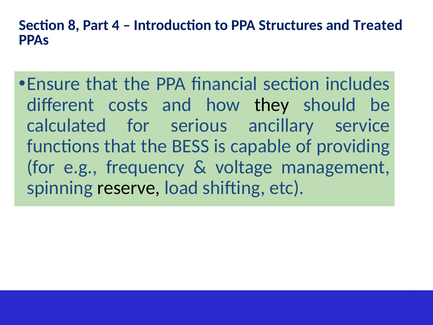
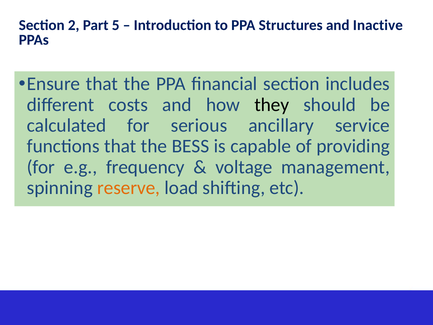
8: 8 -> 2 (74, 25)
4: 4 -> 5 (116, 25)
Treated: Treated -> Inactive (378, 25)
reserve colour: black -> orange (129, 188)
